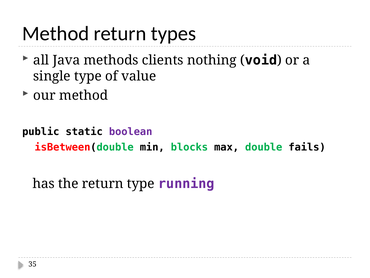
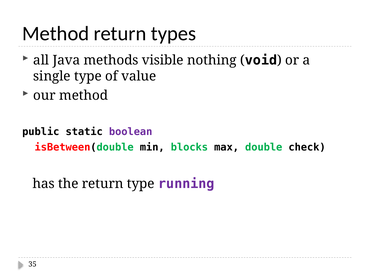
clients: clients -> visible (163, 60)
fails: fails -> check (307, 147)
